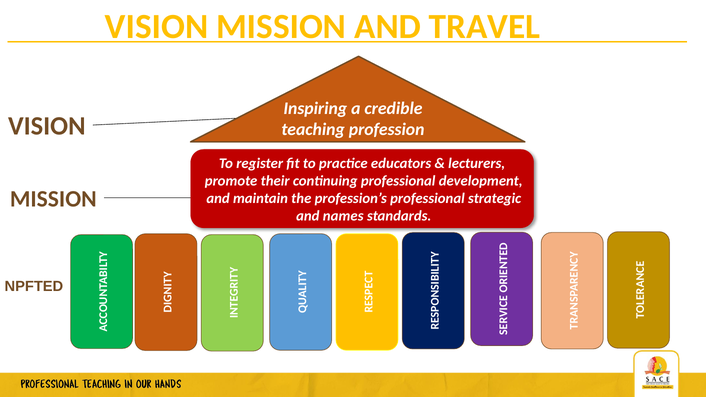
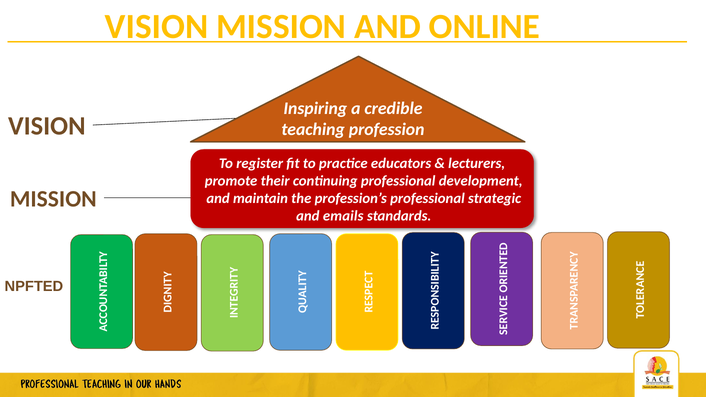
TRAVEL: TRAVEL -> ONLINE (485, 27)
names: names -> emails (343, 216)
